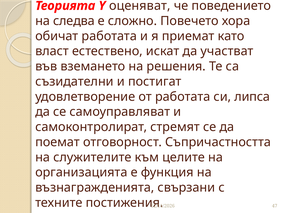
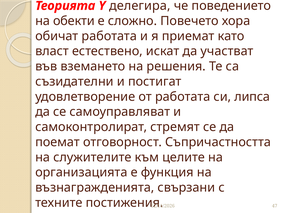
оценяват: оценяват -> делегира (140, 6)
следва: следва -> обекти (74, 21)
